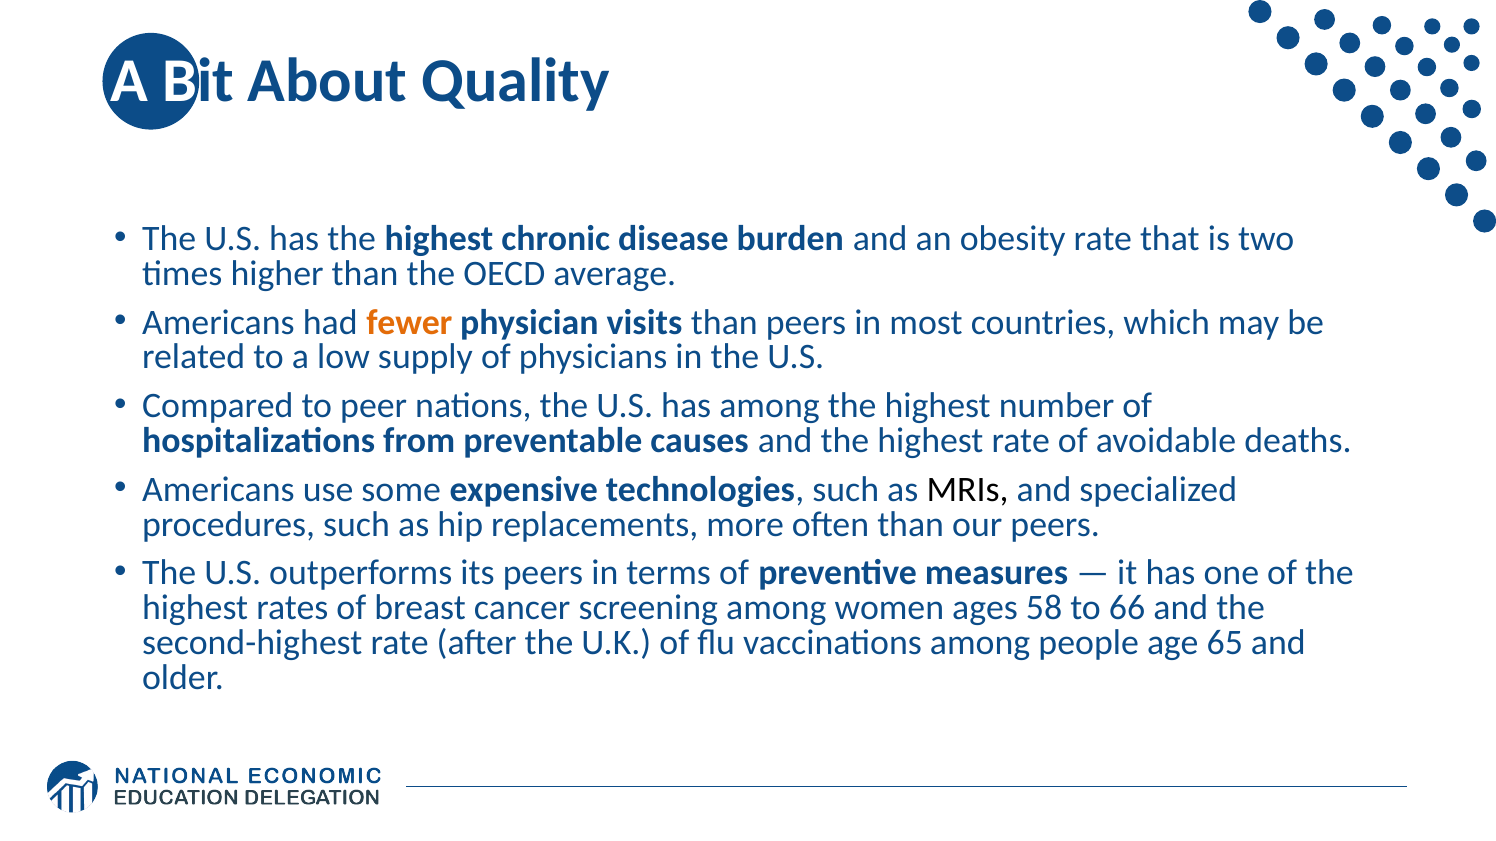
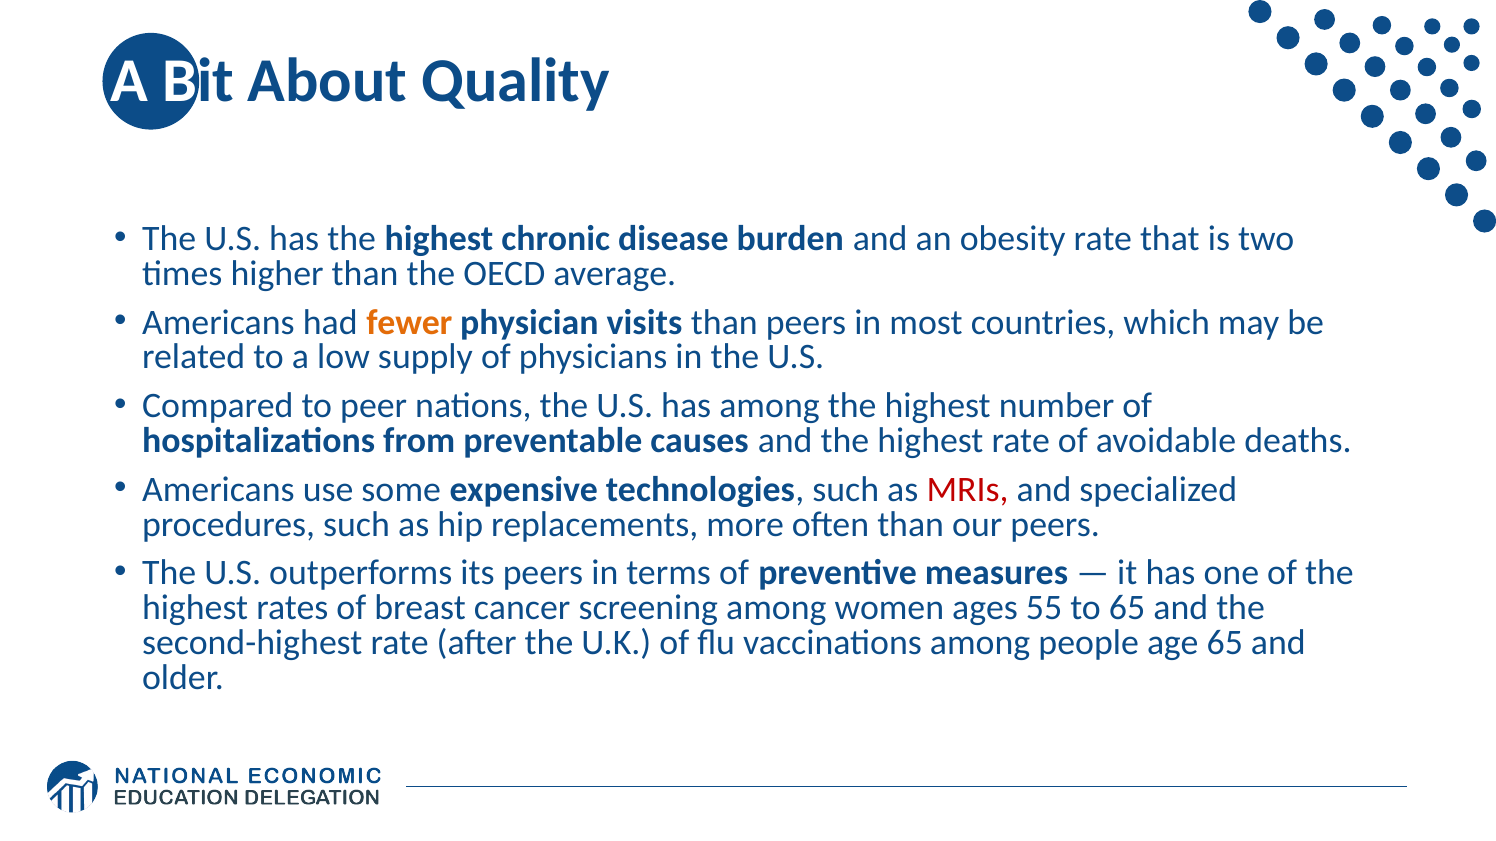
MRIs colour: black -> red (968, 490)
58: 58 -> 55 (1044, 608)
to 66: 66 -> 65 (1127, 608)
